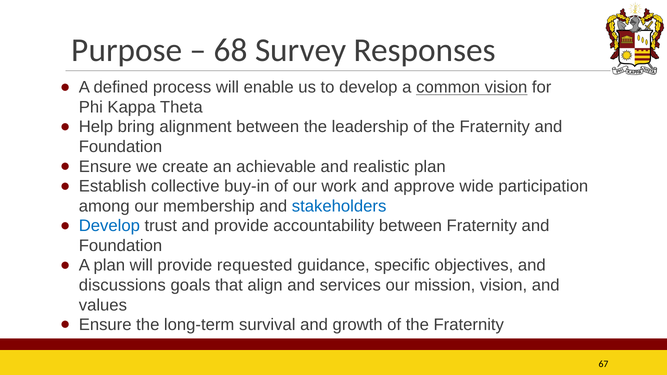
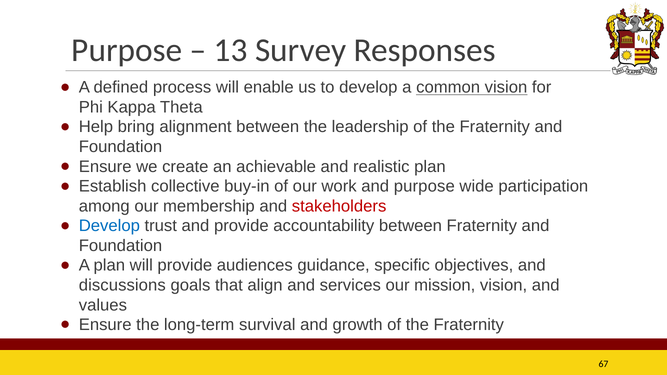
68: 68 -> 13 (231, 50)
and approve: approve -> purpose (424, 186)
stakeholders colour: blue -> red (339, 206)
requested: requested -> audiences (255, 266)
